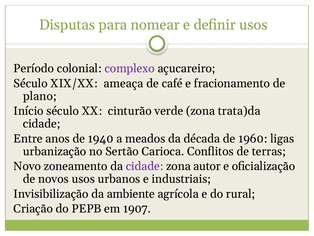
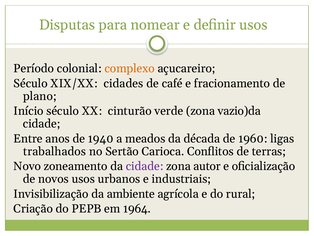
complexo colour: purple -> orange (130, 68)
ameaça: ameaça -> cidades (123, 83)
trata)da: trata)da -> vazio)da (239, 111)
urbanização: urbanização -> trabalhados (55, 151)
1907: 1907 -> 1964 (137, 208)
